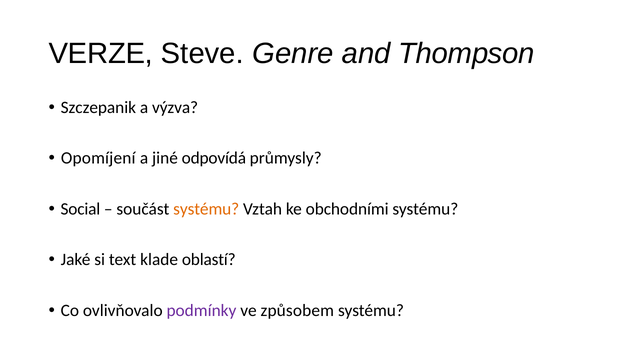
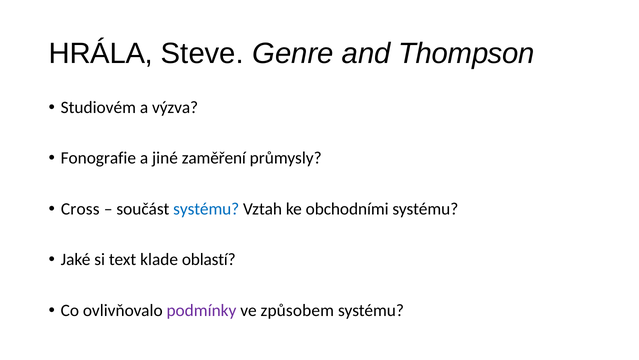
VERZE: VERZE -> HRÁLA (101, 54)
Szczepanik: Szczepanik -> Studiovém (98, 107)
Opomíjení: Opomíjení -> Fonografie (98, 158)
odpovídá: odpovídá -> zaměření (214, 158)
Social: Social -> Cross (80, 209)
systému colour: orange -> blue (206, 209)
